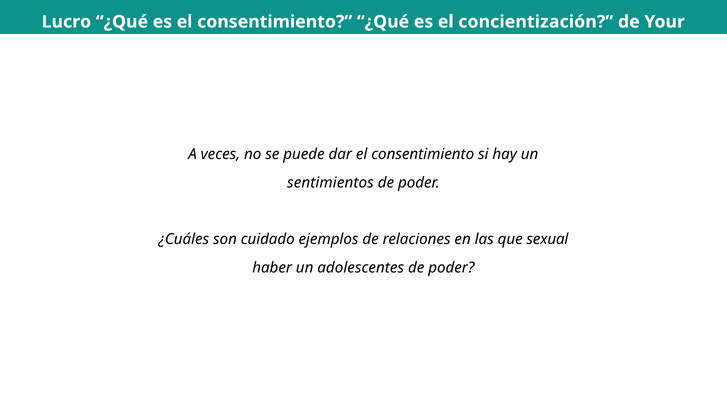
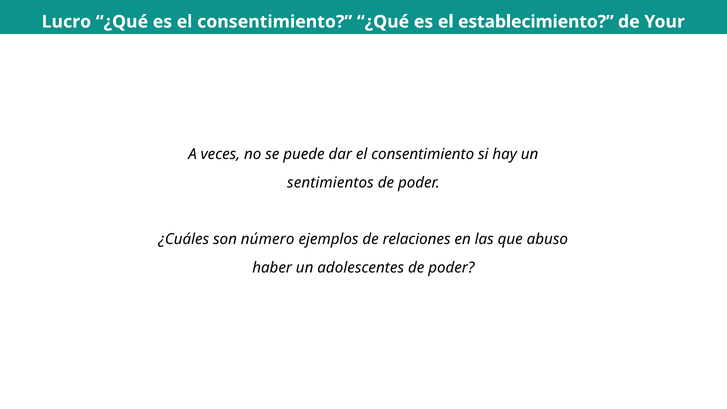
concientización: concientización -> establecimiento (536, 22)
cuidado: cuidado -> número (268, 239)
sexual: sexual -> abuso (547, 239)
